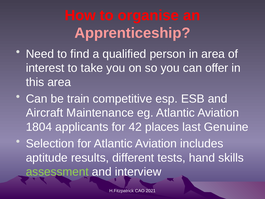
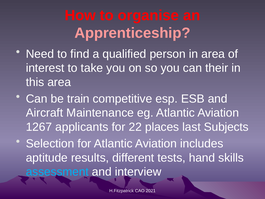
offer: offer -> their (217, 68)
1804: 1804 -> 1267 (39, 127)
42: 42 -> 22 (135, 127)
Genuine: Genuine -> Subjects (226, 127)
assessment colour: light green -> light blue (57, 172)
